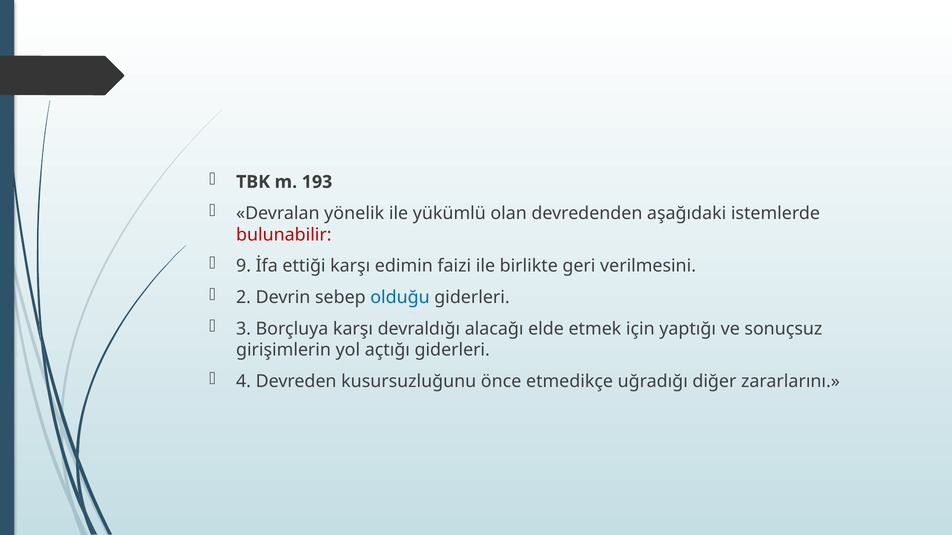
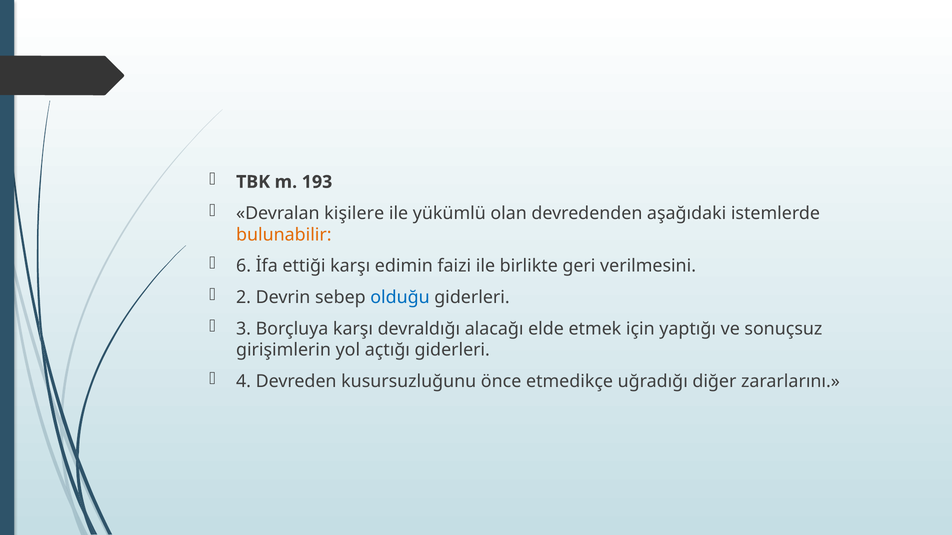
yönelik: yönelik -> kişilere (354, 213)
bulunabilir colour: red -> orange (284, 235)
9: 9 -> 6 (244, 266)
